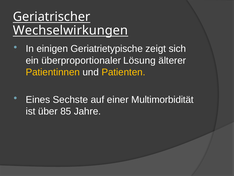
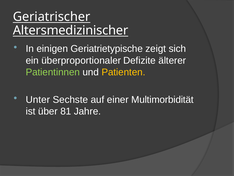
Wechselwirkungen: Wechselwirkungen -> Altersmedizinischer (71, 30)
Lösung: Lösung -> Defizite (139, 60)
Patientinnen colour: yellow -> light green (53, 72)
Eines: Eines -> Unter (38, 99)
85: 85 -> 81 (66, 111)
